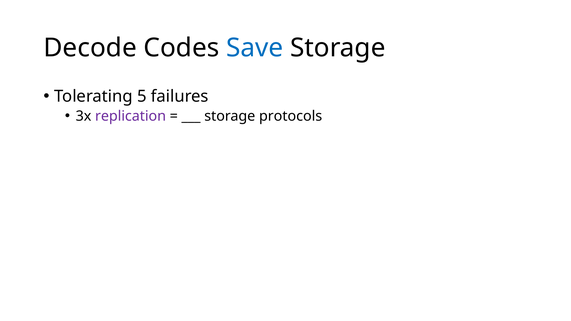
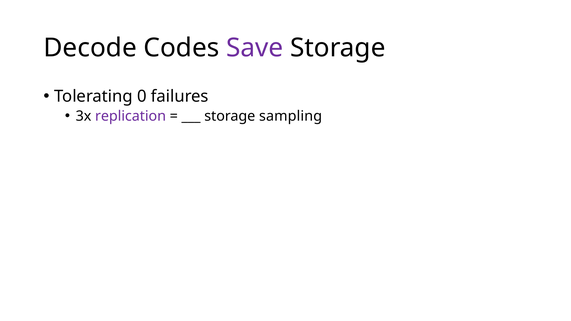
Save colour: blue -> purple (255, 48)
5: 5 -> 0 (142, 97)
protocols: protocols -> sampling (291, 116)
